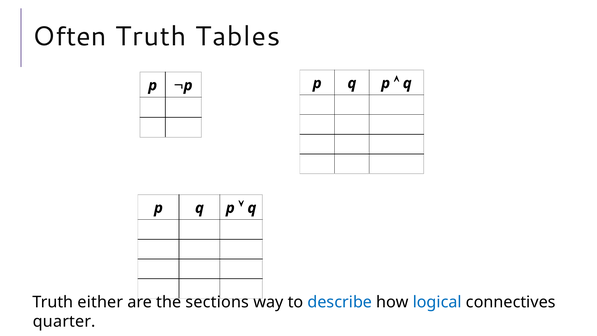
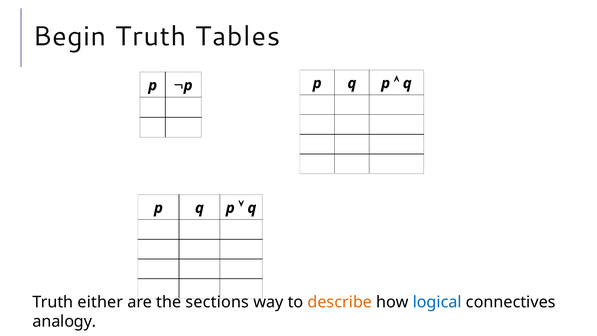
Often: Often -> Begin (70, 37)
describe colour: blue -> orange (340, 302)
quarter: quarter -> analogy (64, 321)
